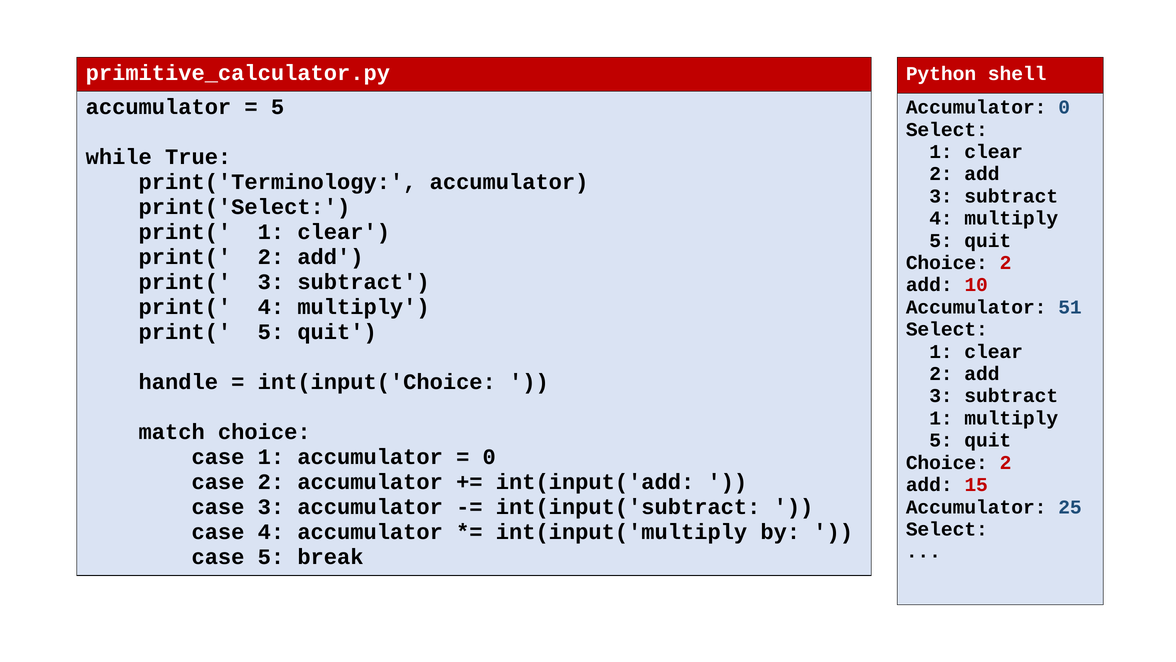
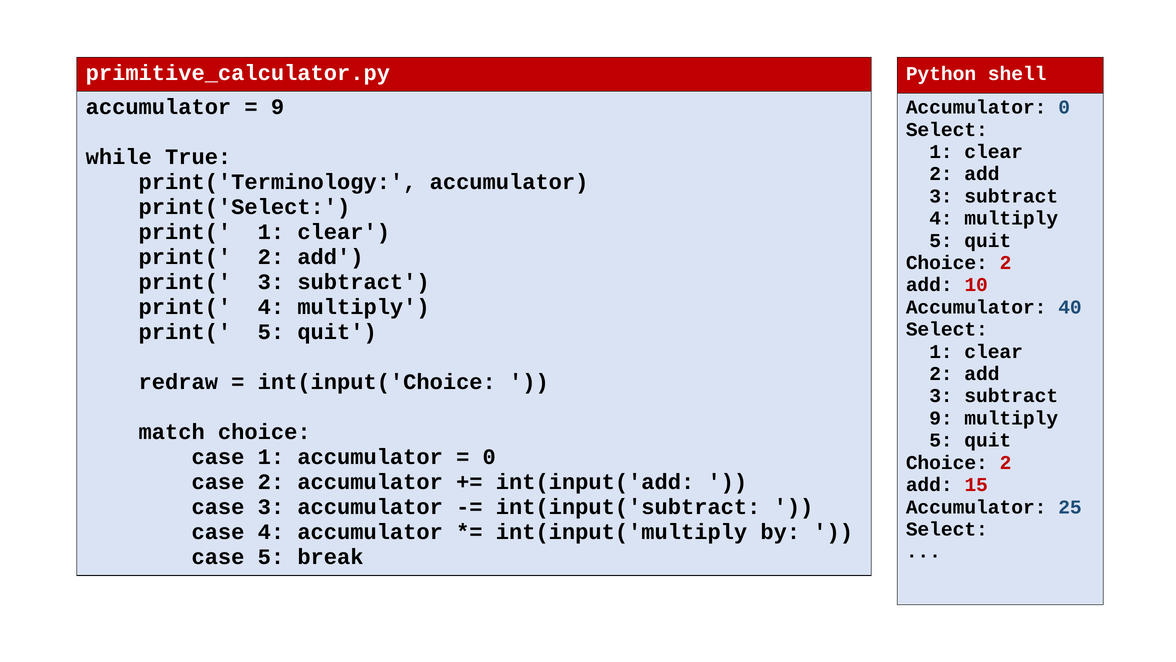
5: 5 -> 9 (278, 107)
51: 51 -> 40 (1070, 307)
handle: handle -> redraw (178, 382)
1: 1 -> 9 (941, 418)
